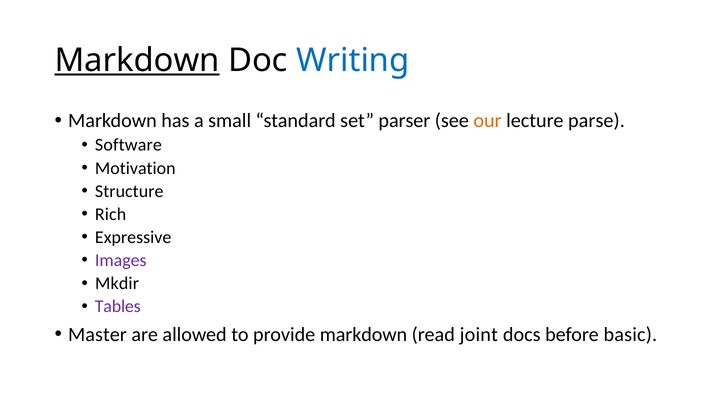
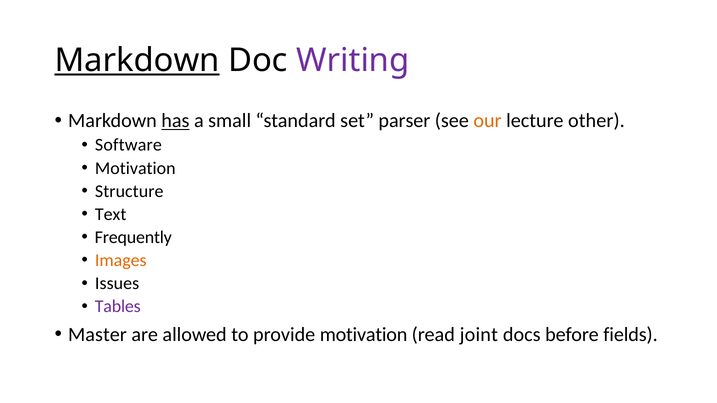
Writing colour: blue -> purple (353, 60)
has underline: none -> present (175, 121)
parse: parse -> other (596, 121)
Rich: Rich -> Text (111, 214)
Expressive: Expressive -> Frequently (133, 237)
Images colour: purple -> orange (121, 261)
Mkdir: Mkdir -> Issues (117, 284)
provide markdown: markdown -> motivation (364, 335)
basic: basic -> fields (631, 335)
